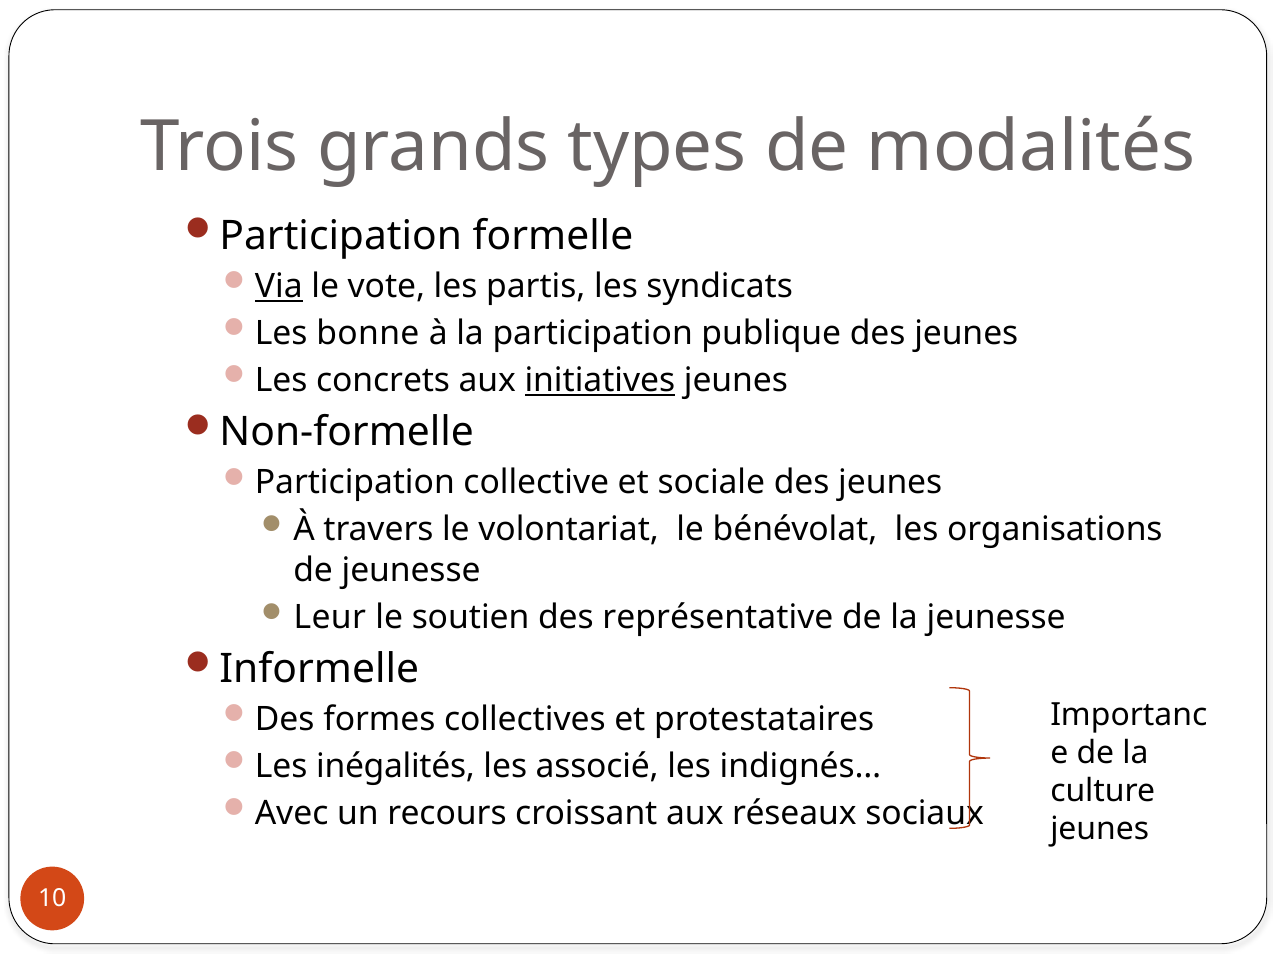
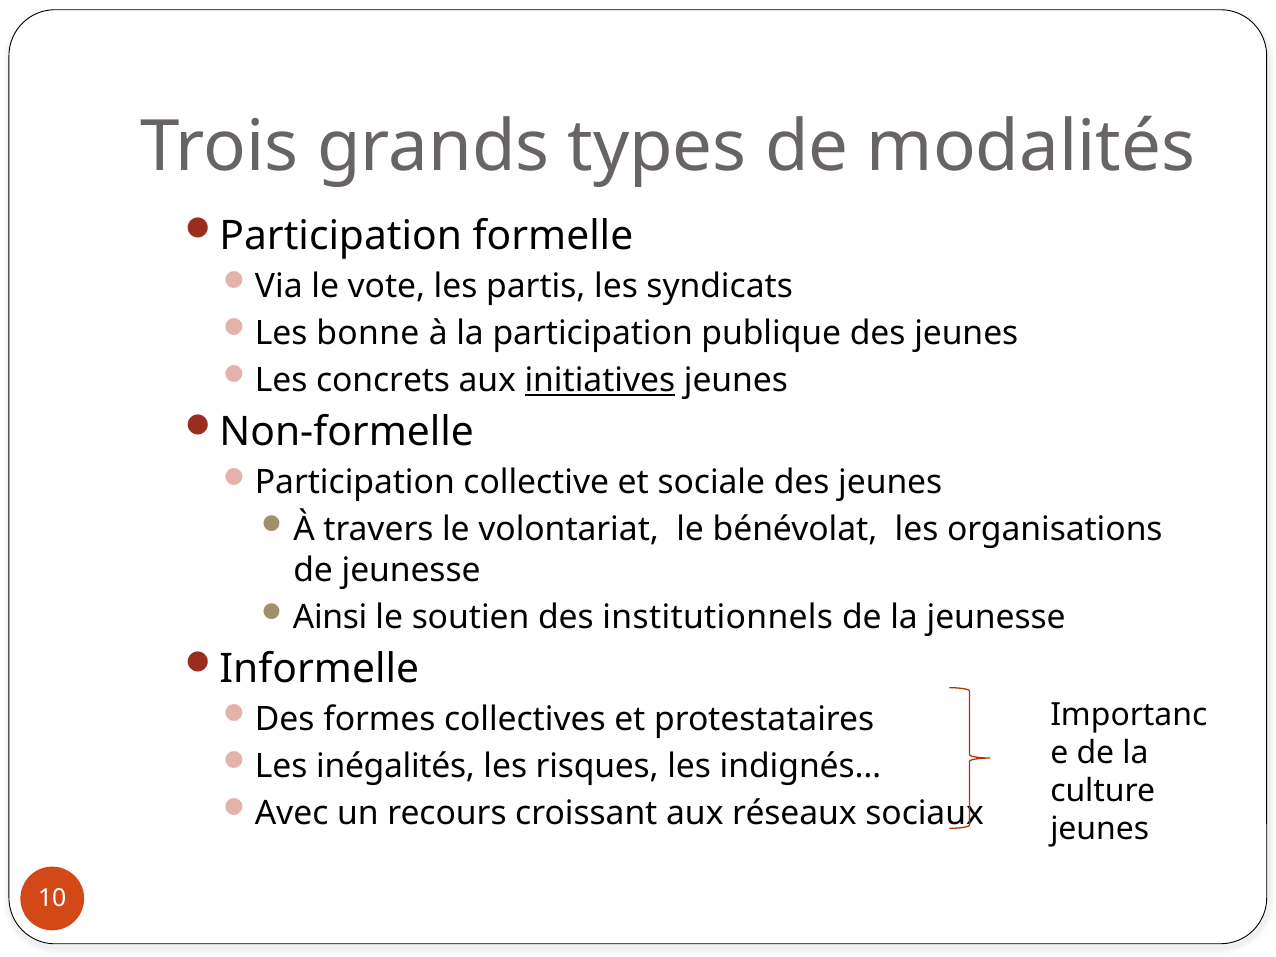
Via underline: present -> none (279, 286)
Leur: Leur -> Ainsi (330, 617)
représentative: représentative -> institutionnels (718, 617)
associé: associé -> risques (597, 766)
